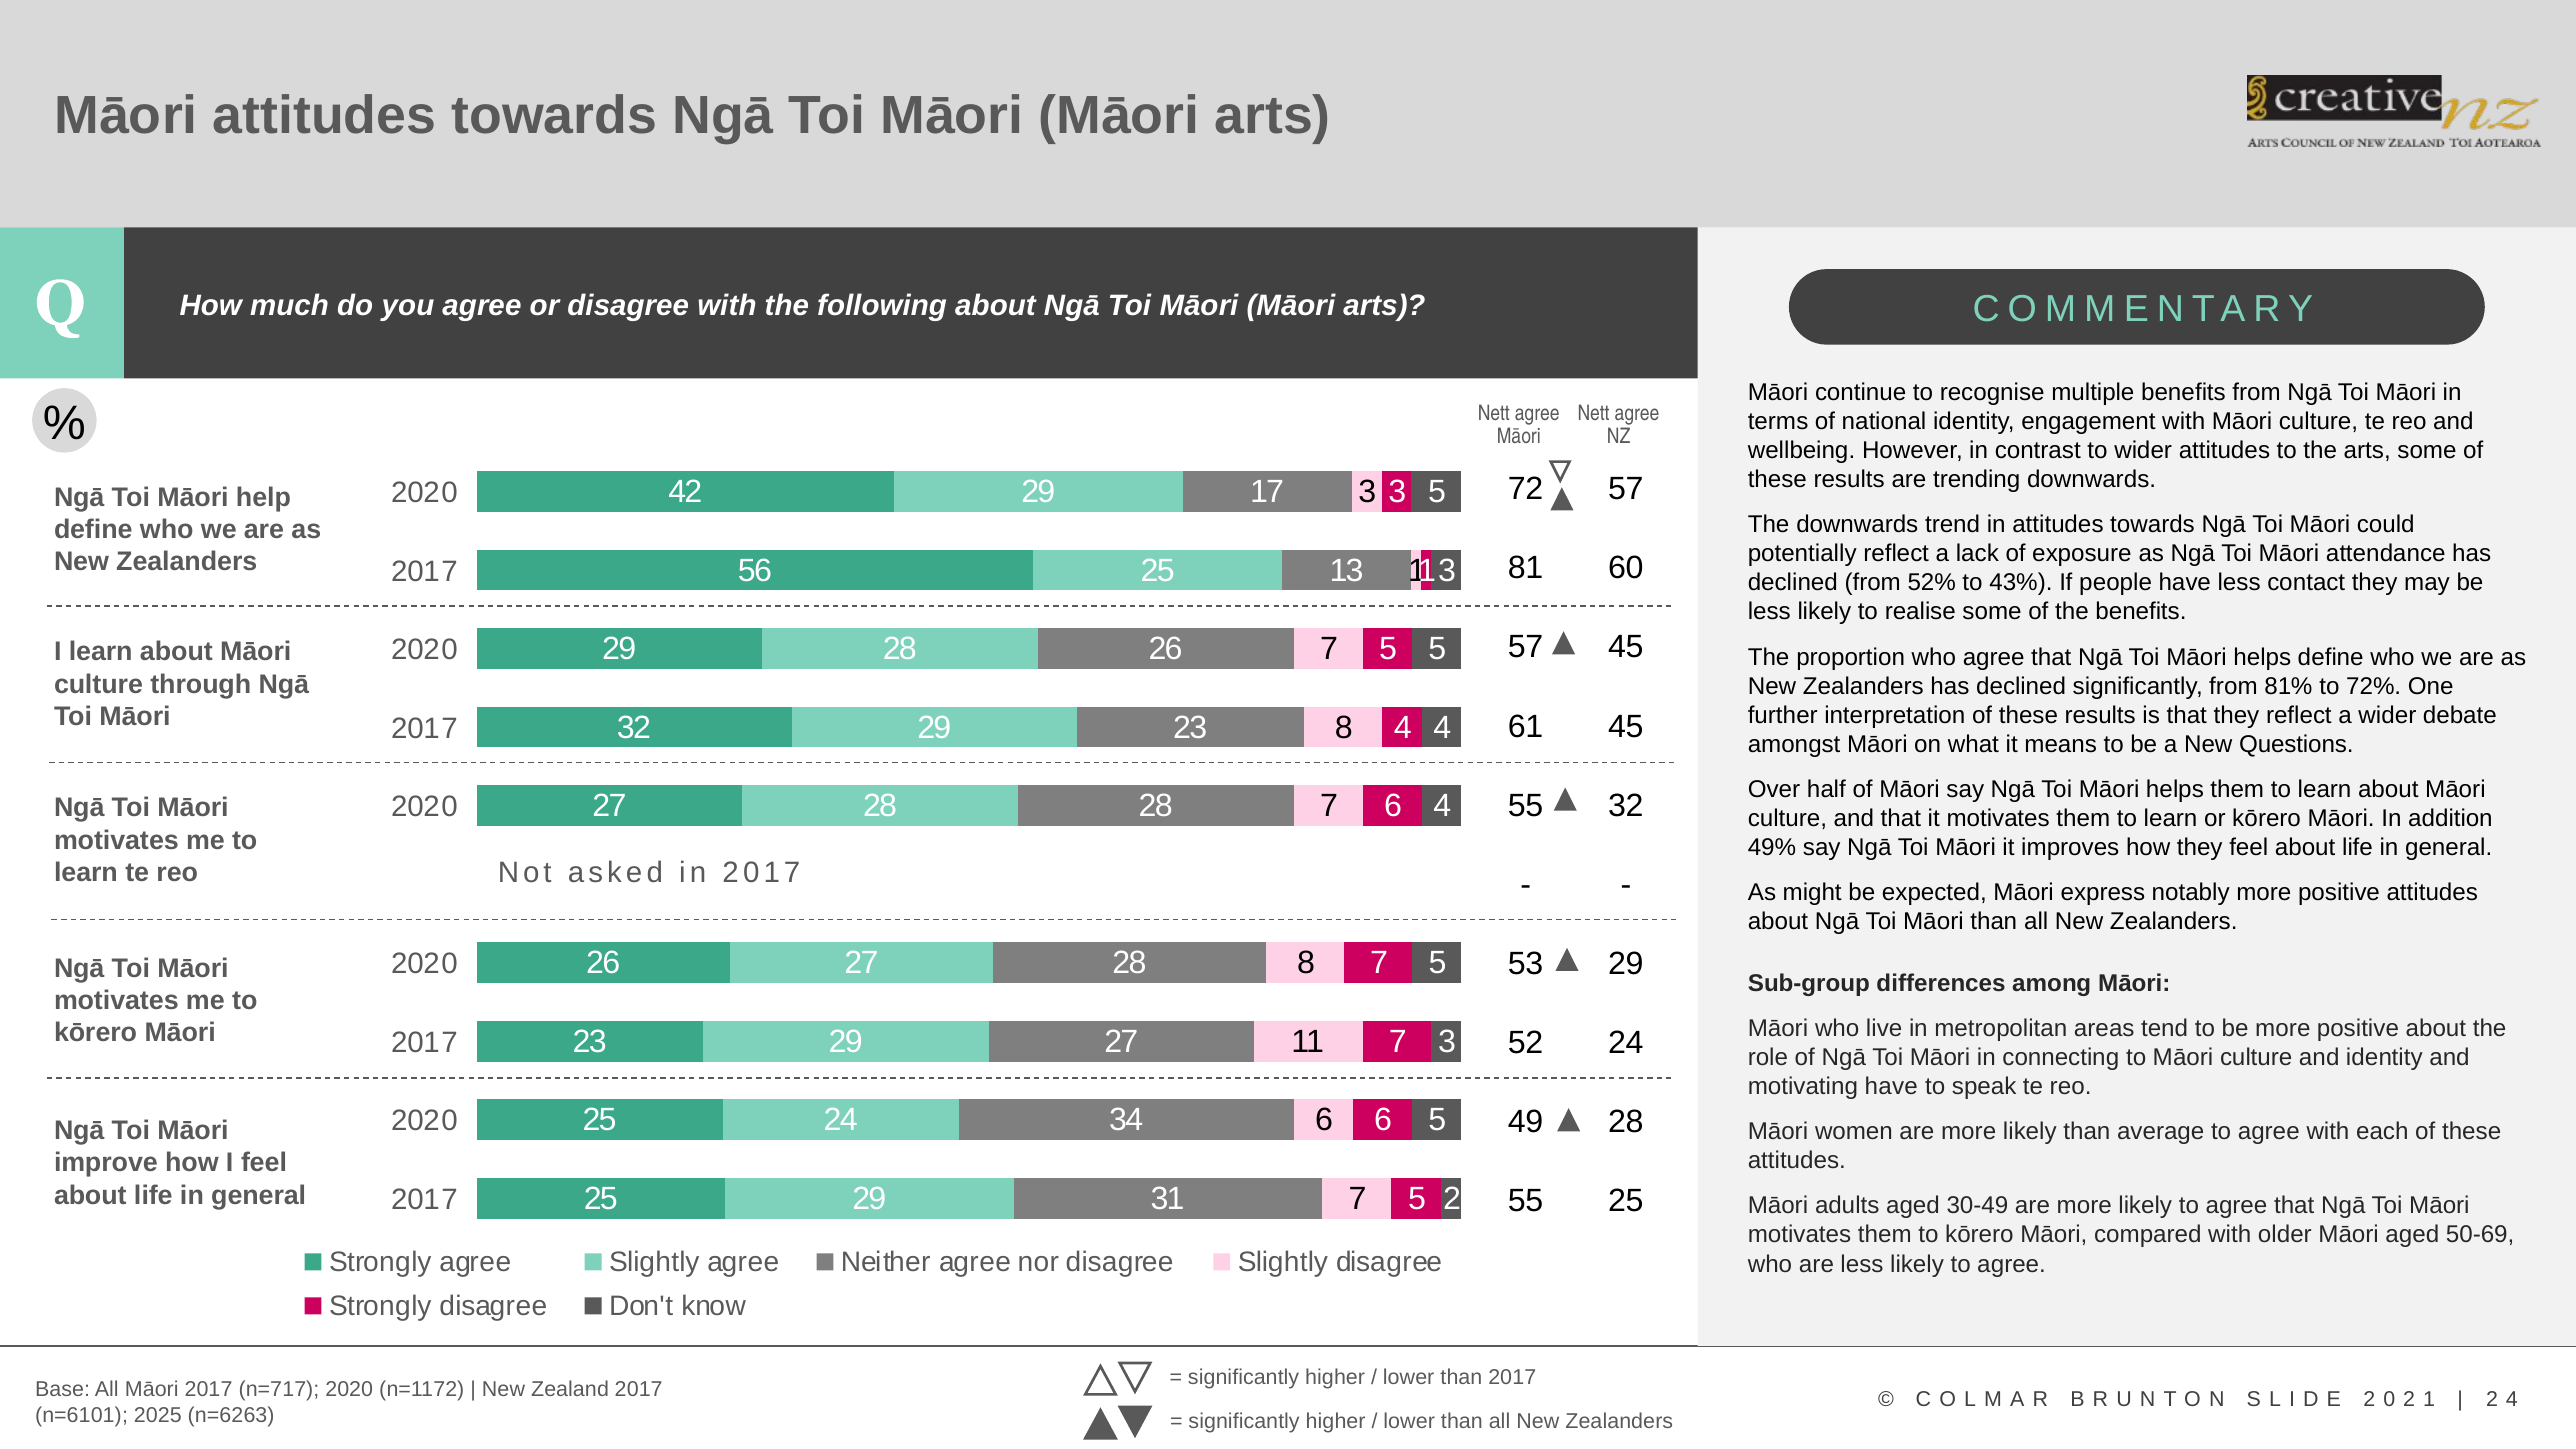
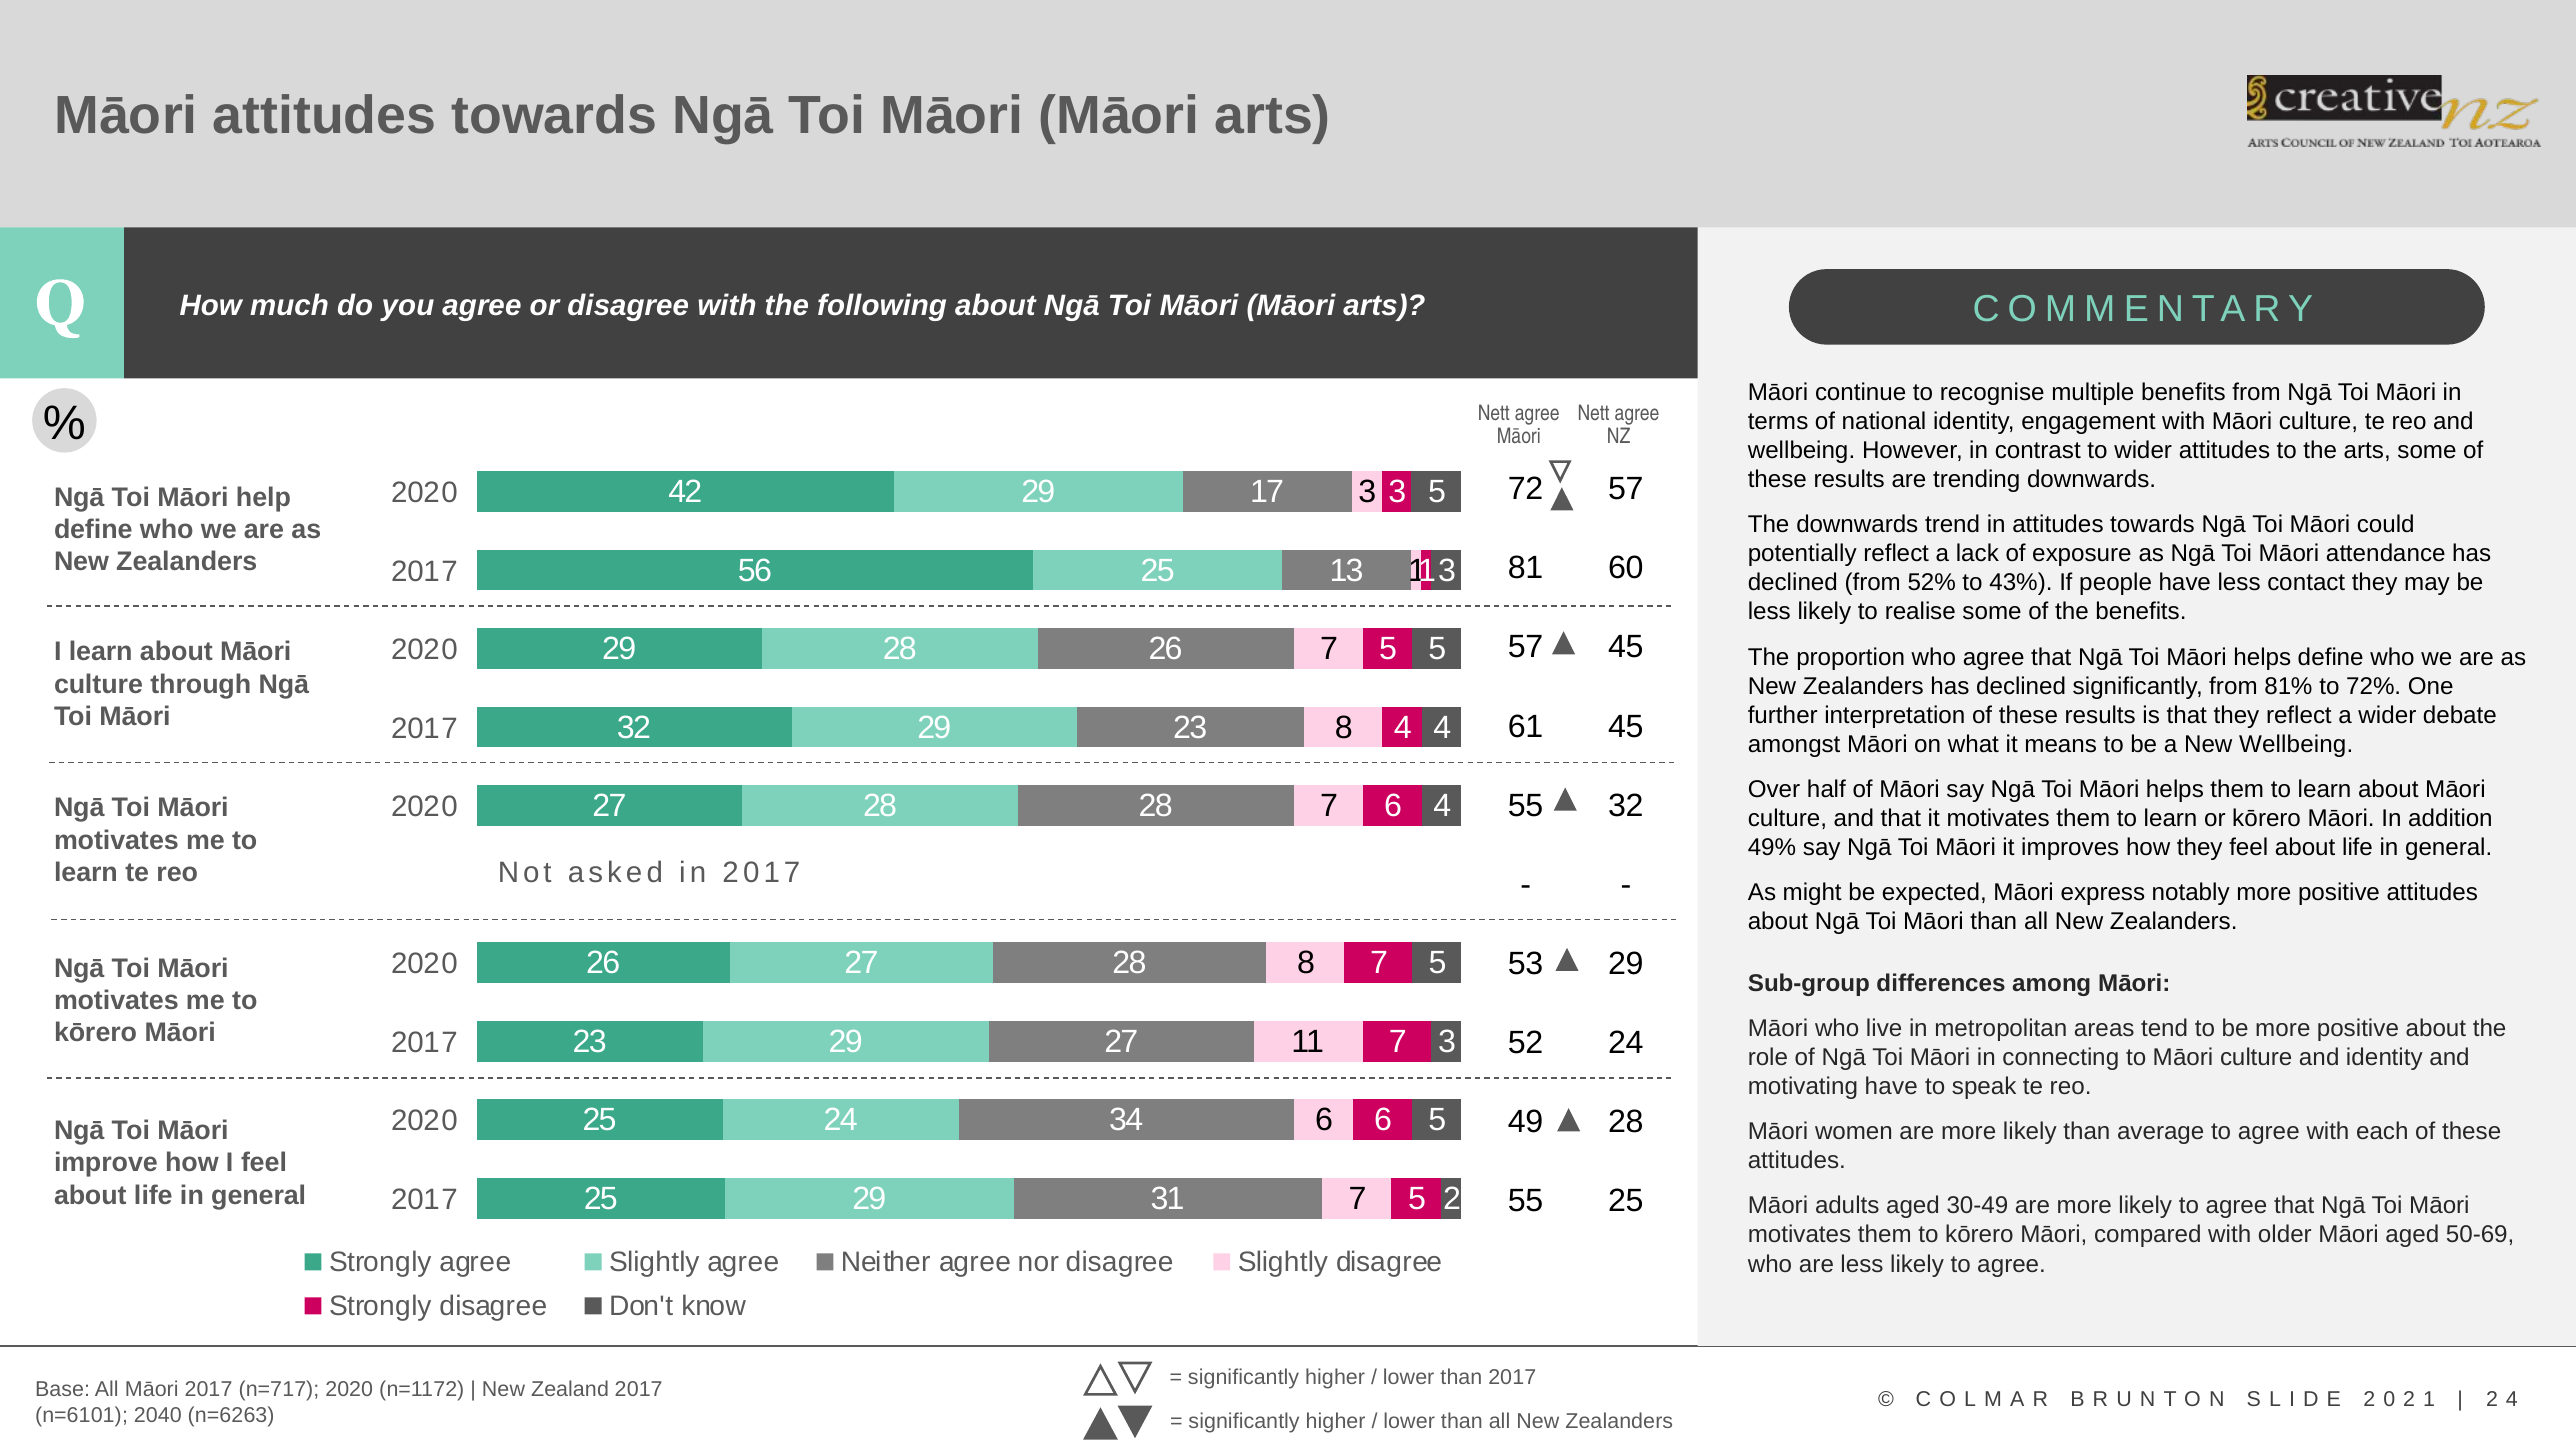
New Questions: Questions -> Wellbeing (2296, 744)
2025: 2025 -> 2040 (158, 1415)
